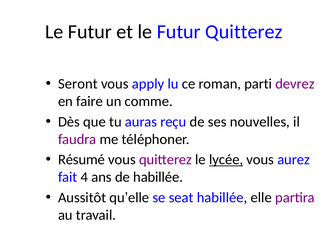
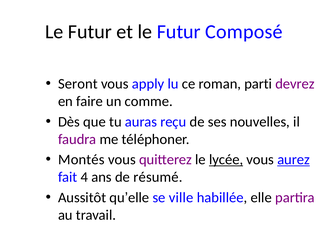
Futur Quitterez: Quitterez -> Composé (244, 32)
Résumé: Résumé -> Montés (81, 160)
aurez underline: none -> present (294, 160)
de habillée: habillée -> résumé (158, 177)
seat: seat -> ville (181, 198)
